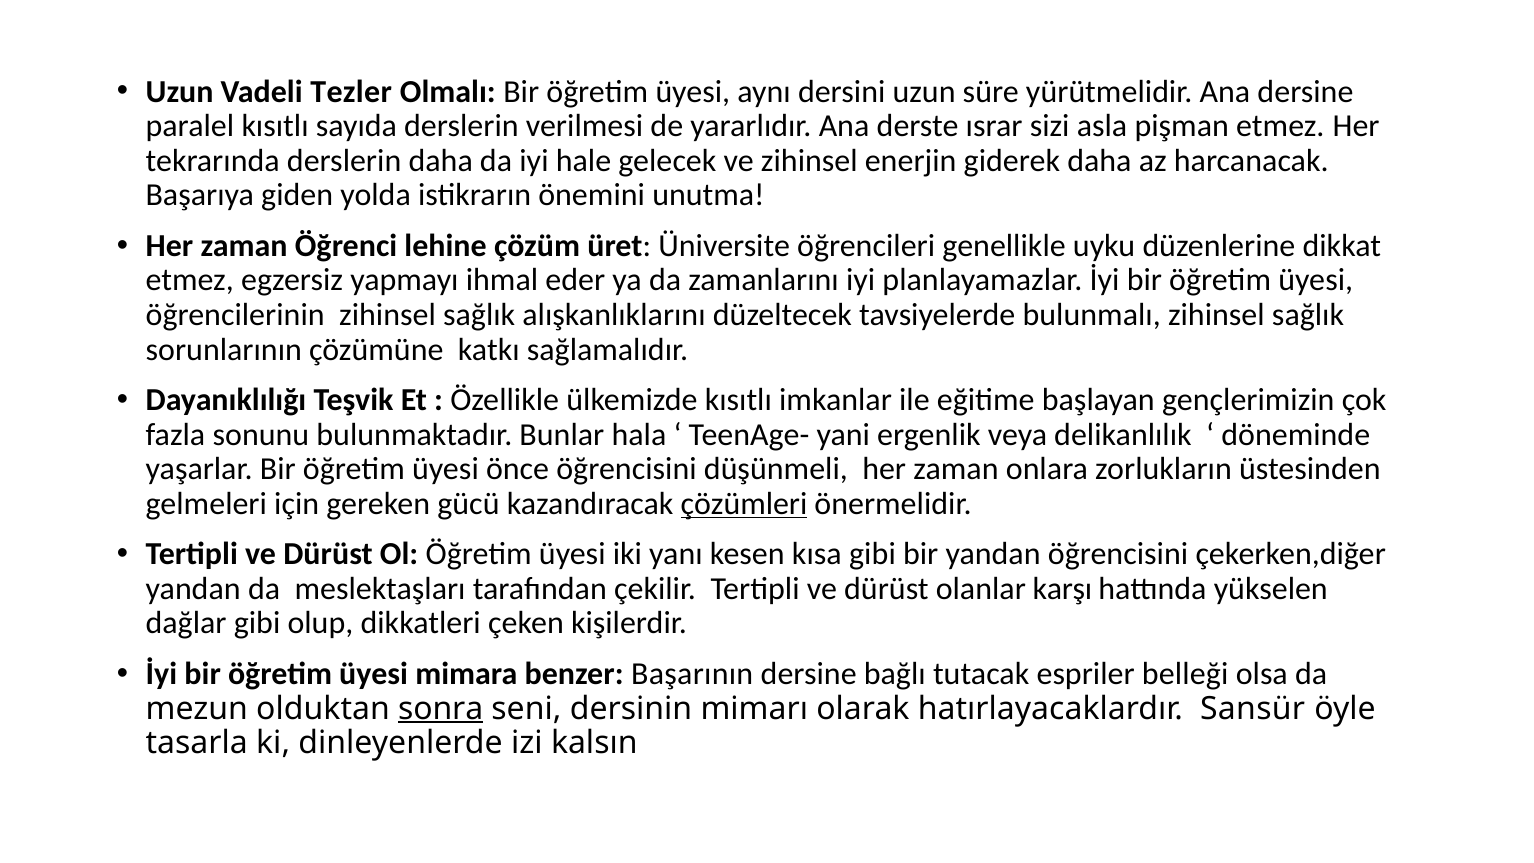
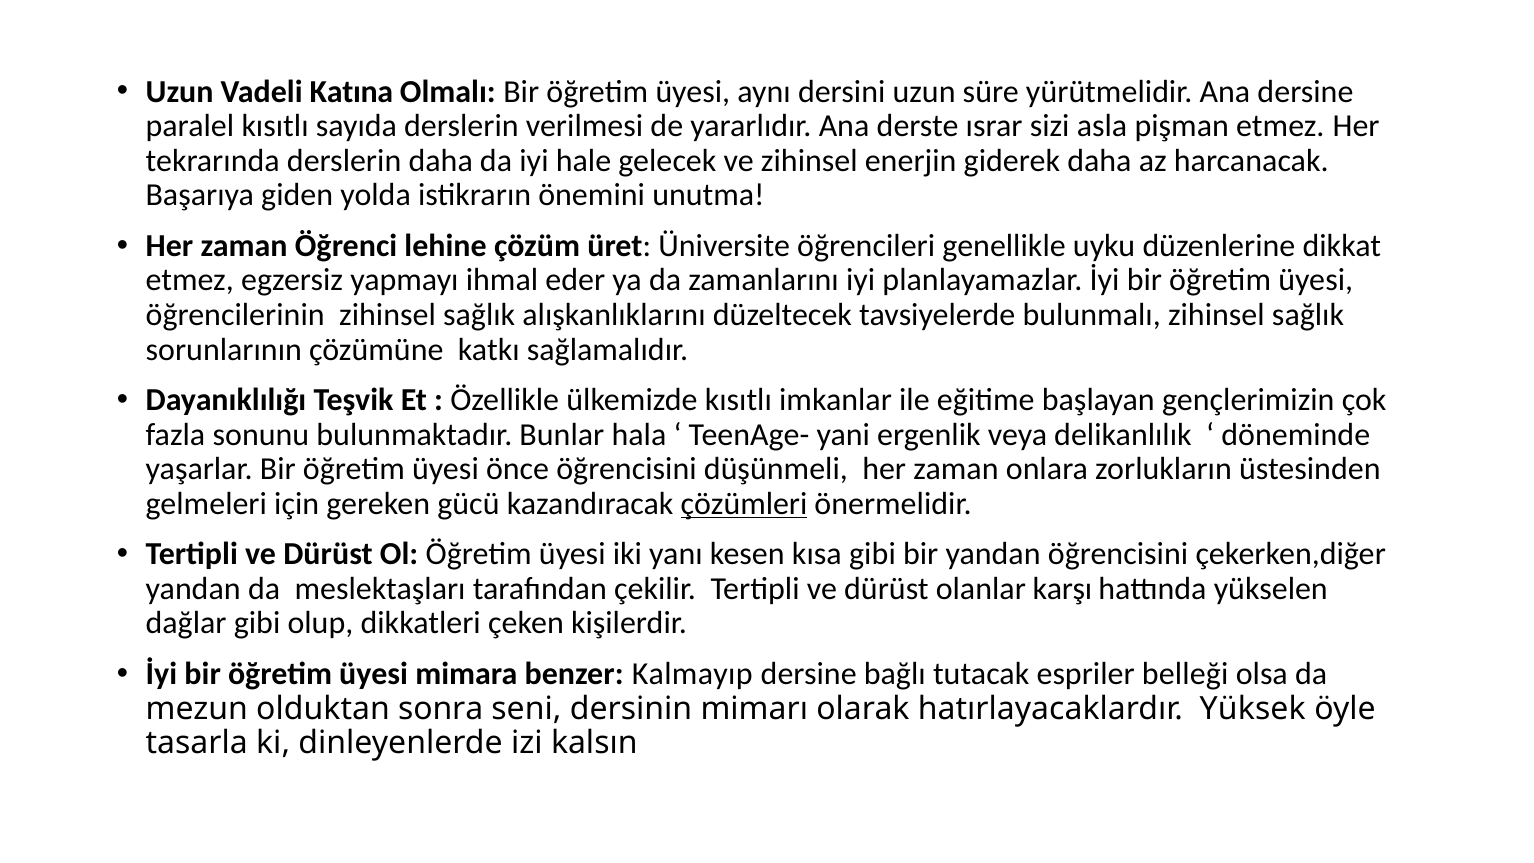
Tezler: Tezler -> Katına (351, 92)
Başarının: Başarının -> Kalmayıp (692, 674)
sonra underline: present -> none (441, 708)
Sansür: Sansür -> Yüksek (1253, 708)
